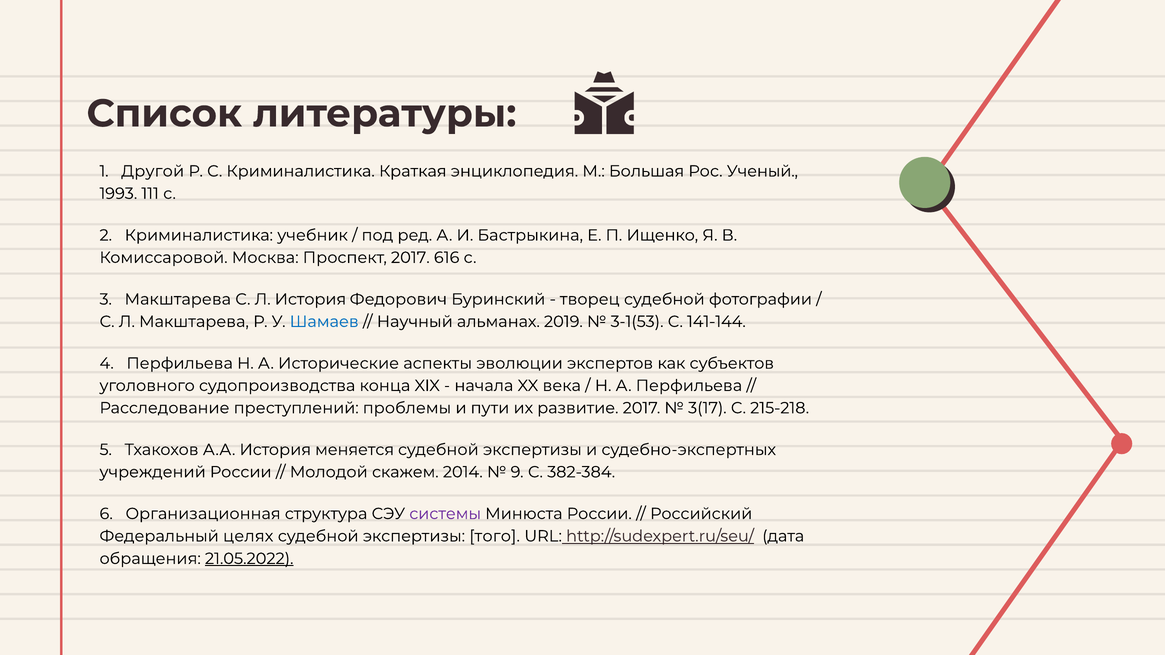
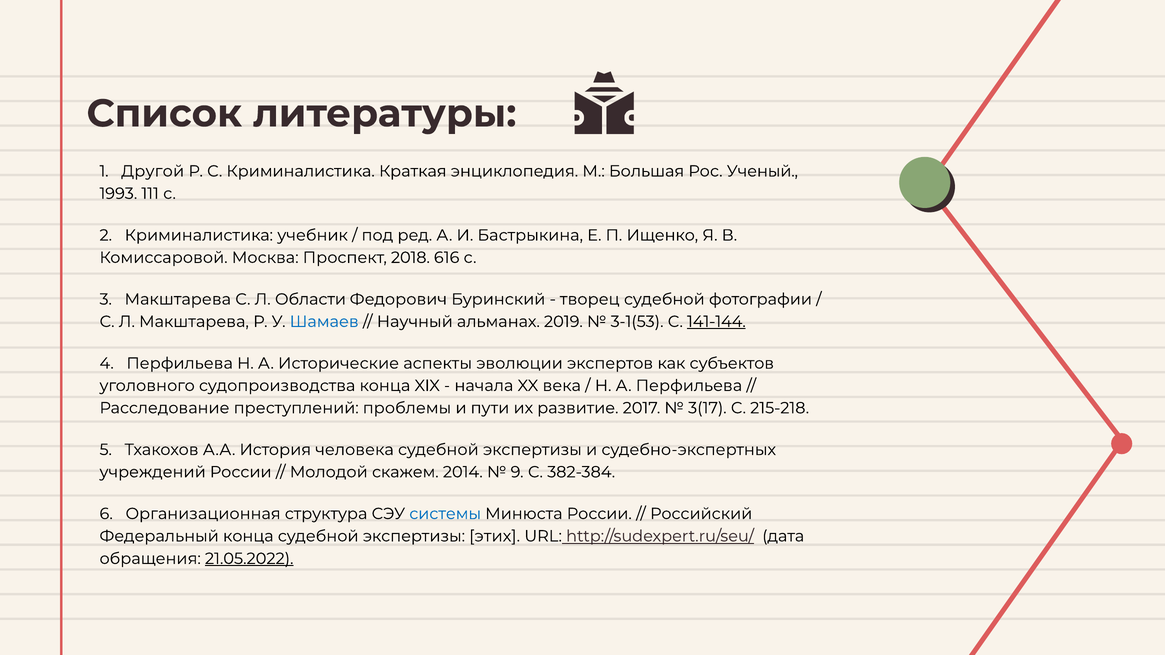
Проспект 2017: 2017 -> 2018 (410, 258)
Л История: История -> Области (310, 299)
141-144 underline: none -> present (716, 322)
меняется: меняется -> человека (354, 450)
системы colour: purple -> blue (445, 514)
Федеральный целях: целях -> конца (248, 536)
того: того -> этих (495, 536)
